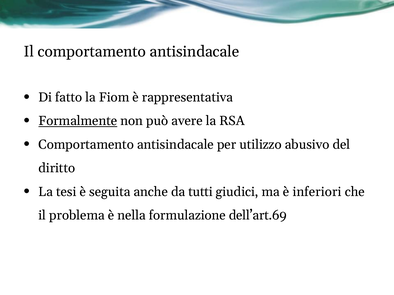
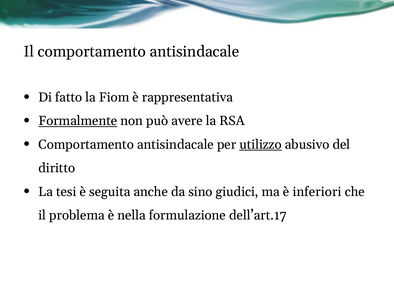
utilizzo underline: none -> present (261, 145)
tutti: tutti -> sino (200, 192)
dell’art.69: dell’art.69 -> dell’art.17 (258, 216)
